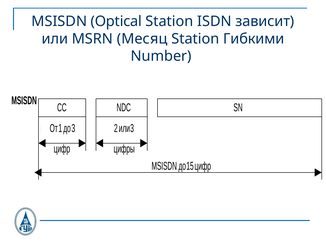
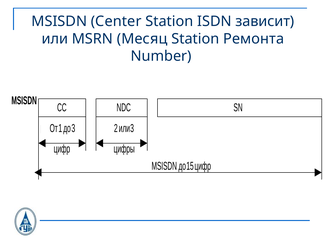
Optical: Optical -> Center (116, 21)
Гибкими: Гибкими -> Ремонта (254, 39)
